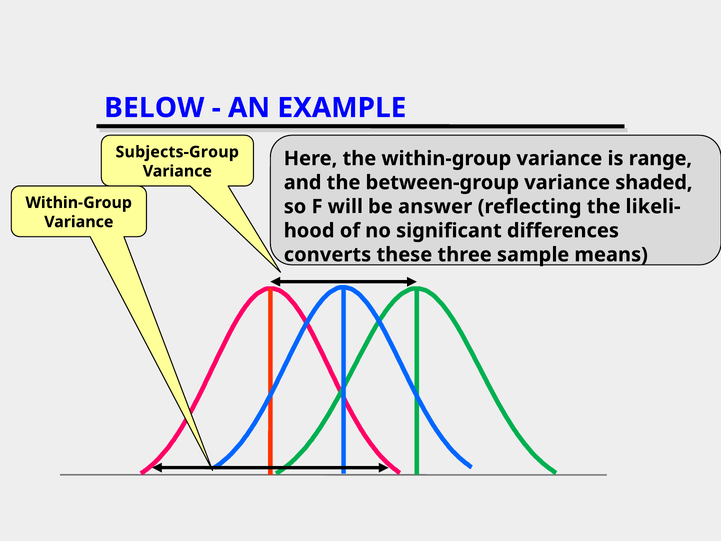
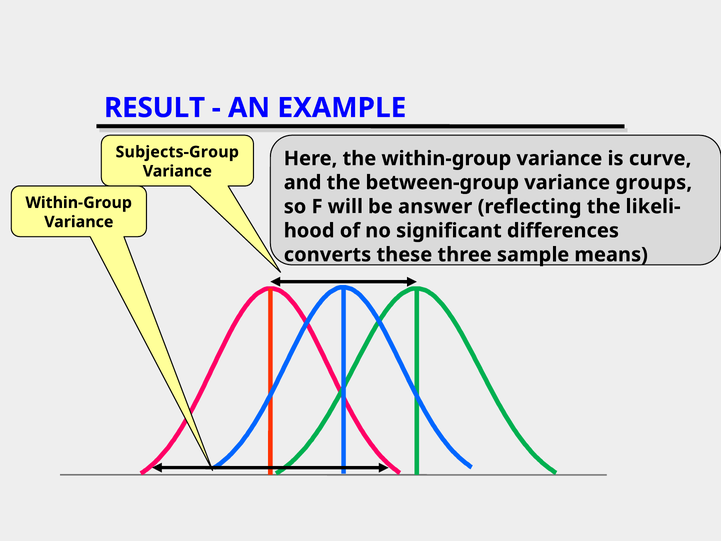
BELOW: BELOW -> RESULT (154, 108)
range: range -> curve (660, 158)
shaded: shaded -> groups (654, 182)
